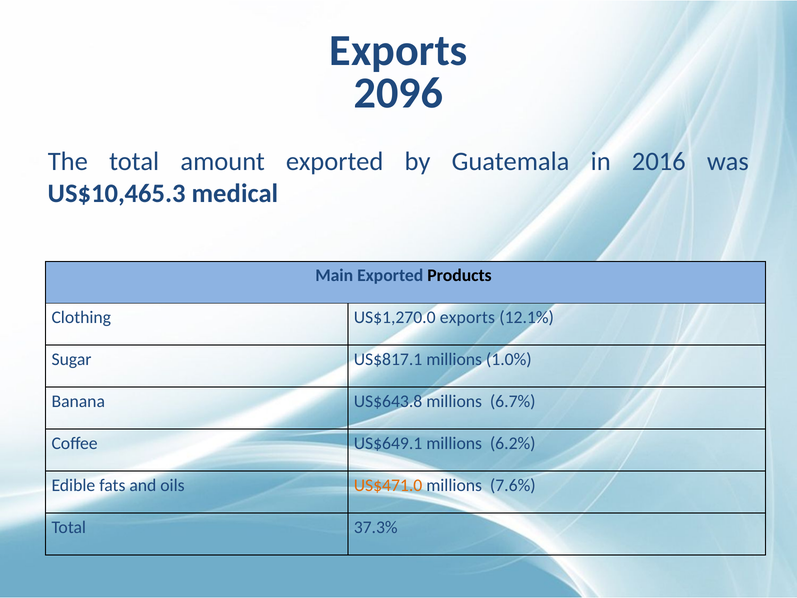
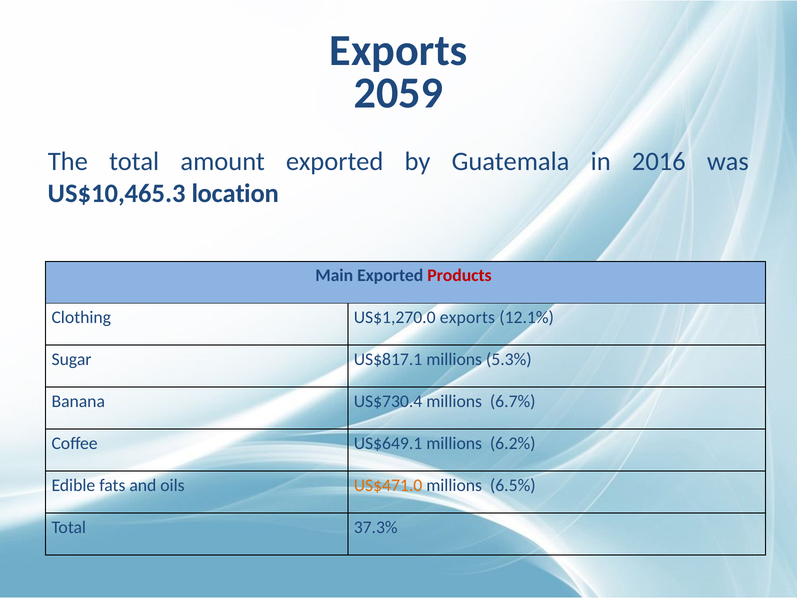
2096: 2096 -> 2059 (398, 93)
medical: medical -> location (235, 193)
Products colour: black -> red (459, 275)
1.0%: 1.0% -> 5.3% (509, 359)
US$643.8: US$643.8 -> US$730.4 (388, 401)
7.6%: 7.6% -> 6.5% (513, 485)
